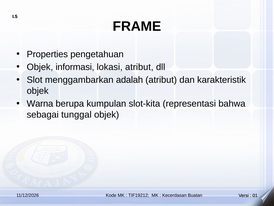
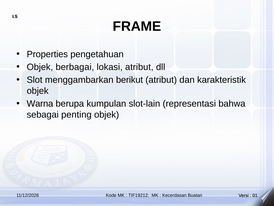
informasi: informasi -> berbagai (75, 67)
adalah: adalah -> berikut (129, 80)
slot-kita: slot-kita -> slot-lain (144, 103)
tunggal: tunggal -> penting (76, 114)
